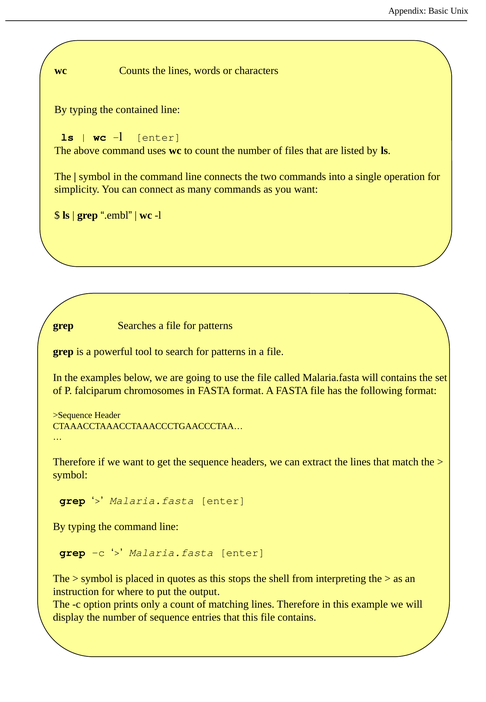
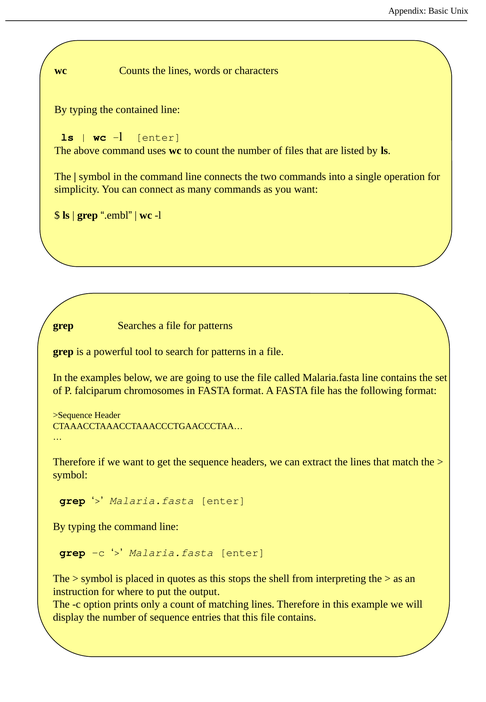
Malaria.fasta will: will -> line (370, 378)
